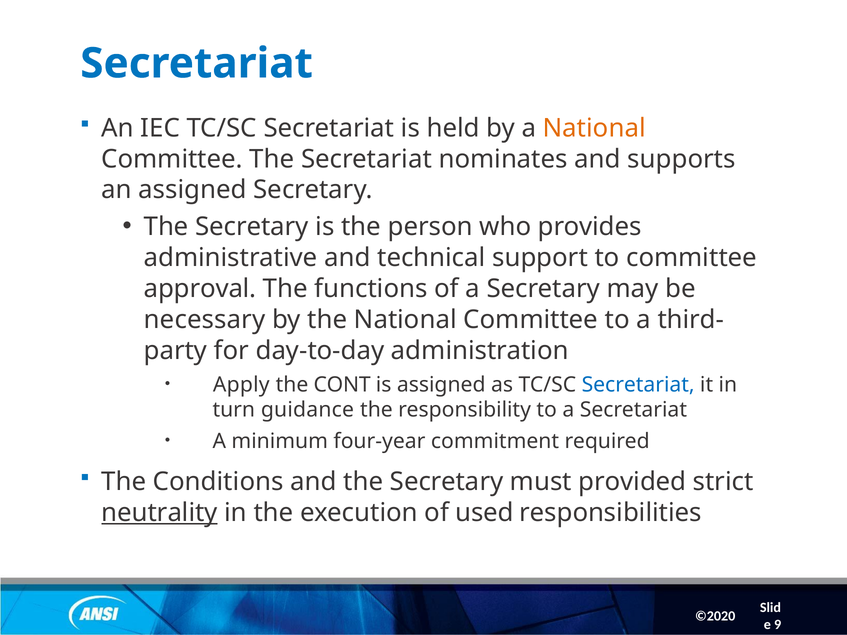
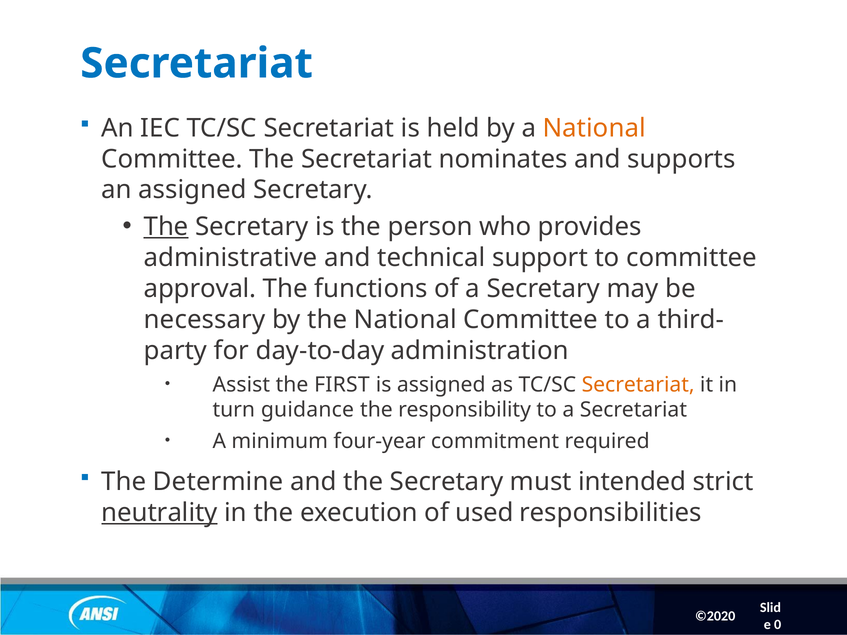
The underline: none -> present (166, 227)
Apply: Apply -> Assist (241, 385)
CONT: CONT -> FIRST (342, 385)
Secretariat colour: blue -> orange (638, 385)
Conditions: Conditions -> Determine (218, 482)
provided: provided -> intended (632, 482)
9: 9 -> 0 (778, 625)
